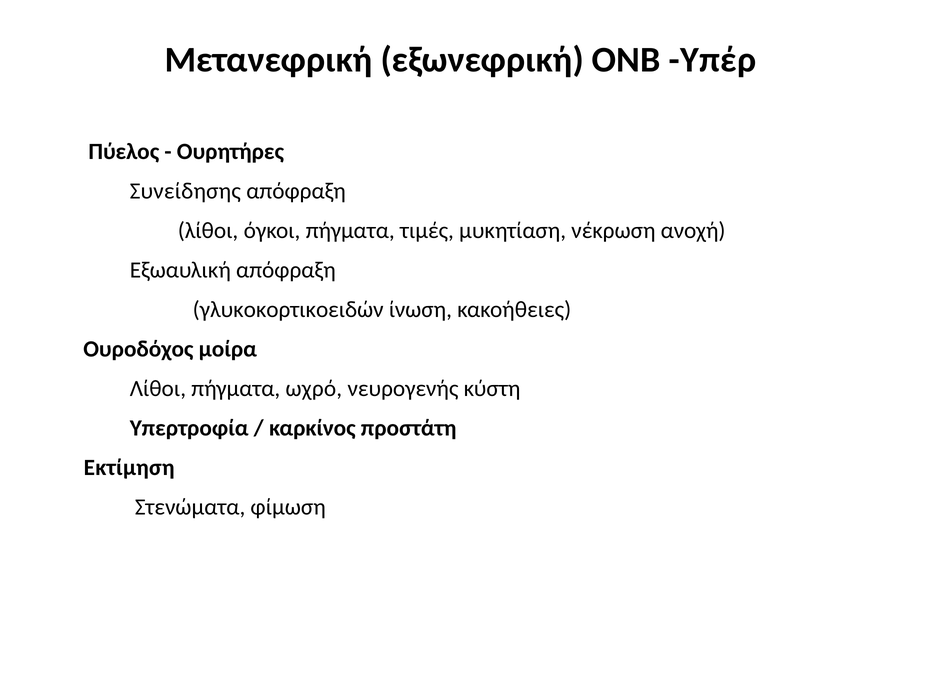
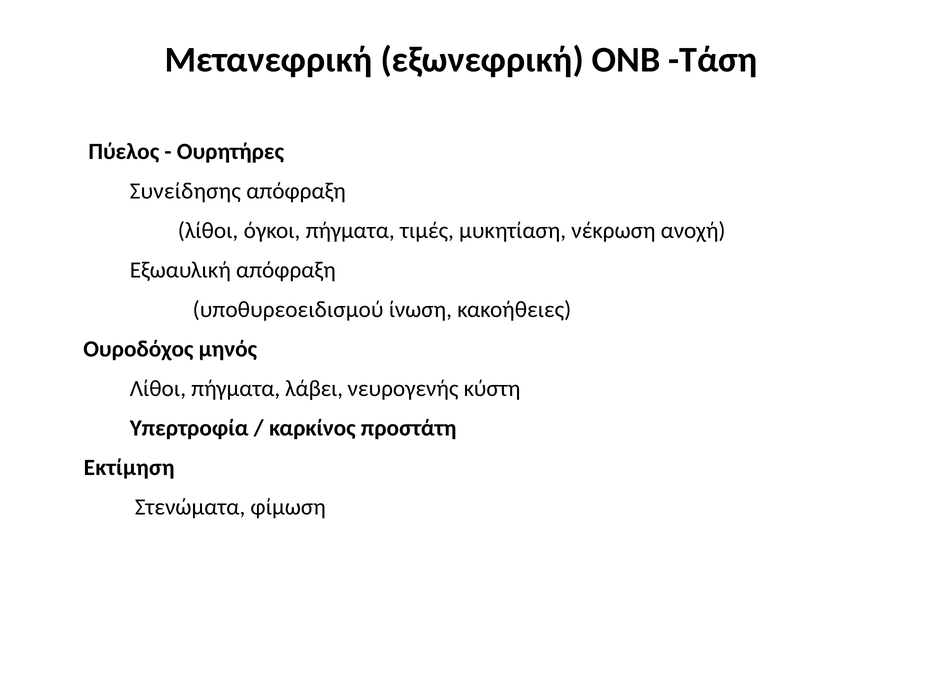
Υπέρ: Υπέρ -> Τάση (713, 60)
γλυκοκορτικοειδών: γλυκοκορτικοειδών -> υποθυρεοειδισμού (288, 310)
μοίρα: μοίρα -> μηνός (228, 349)
ωχρό: ωχρό -> λάβει (314, 389)
